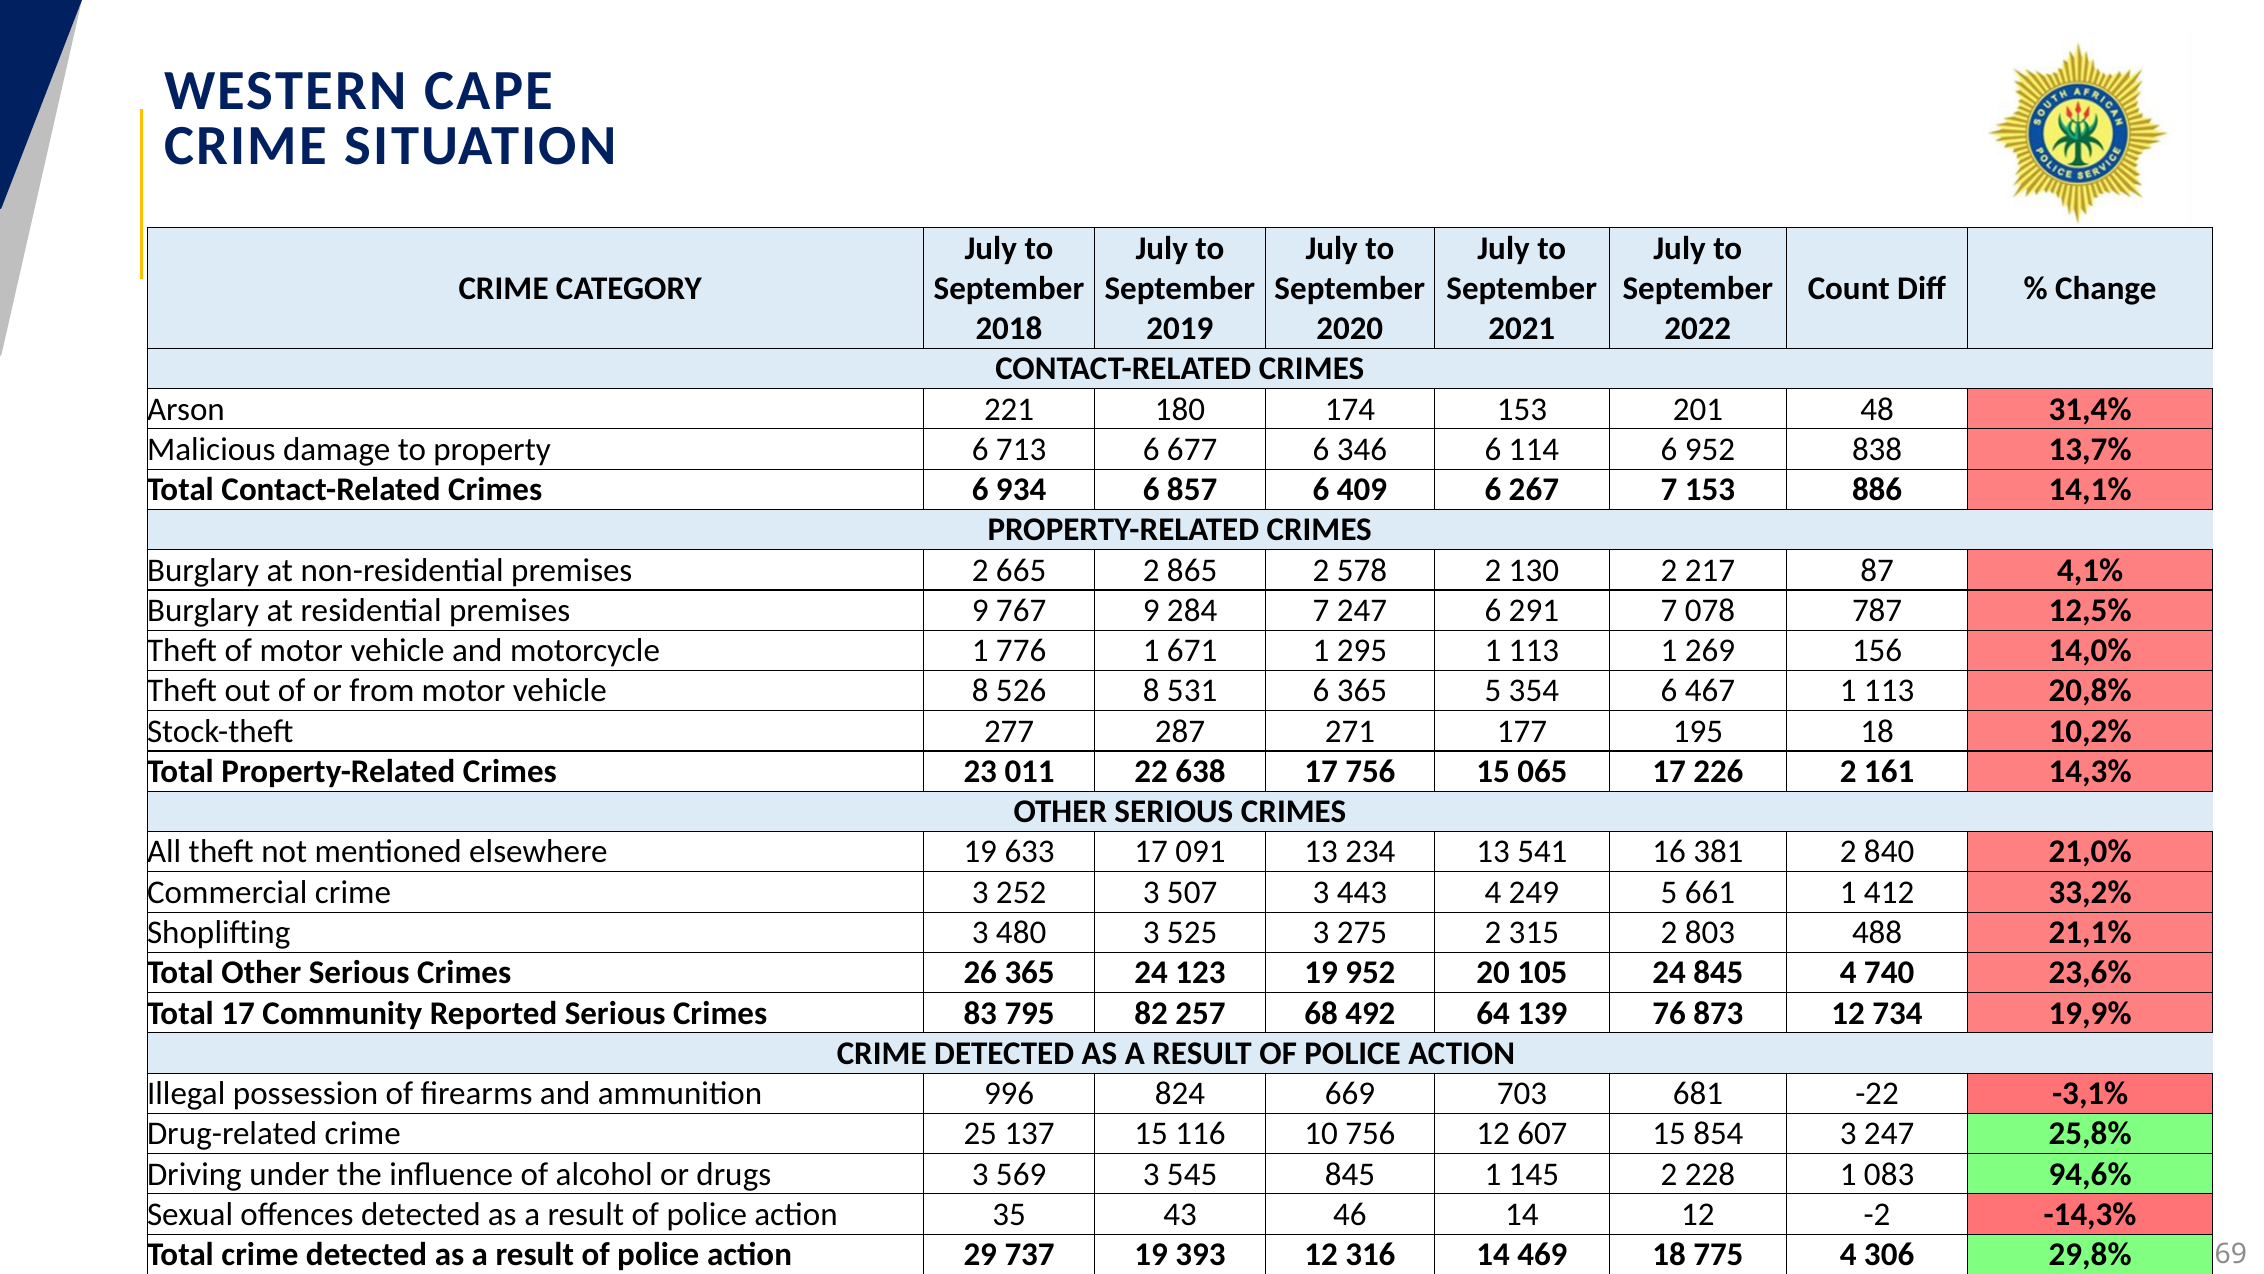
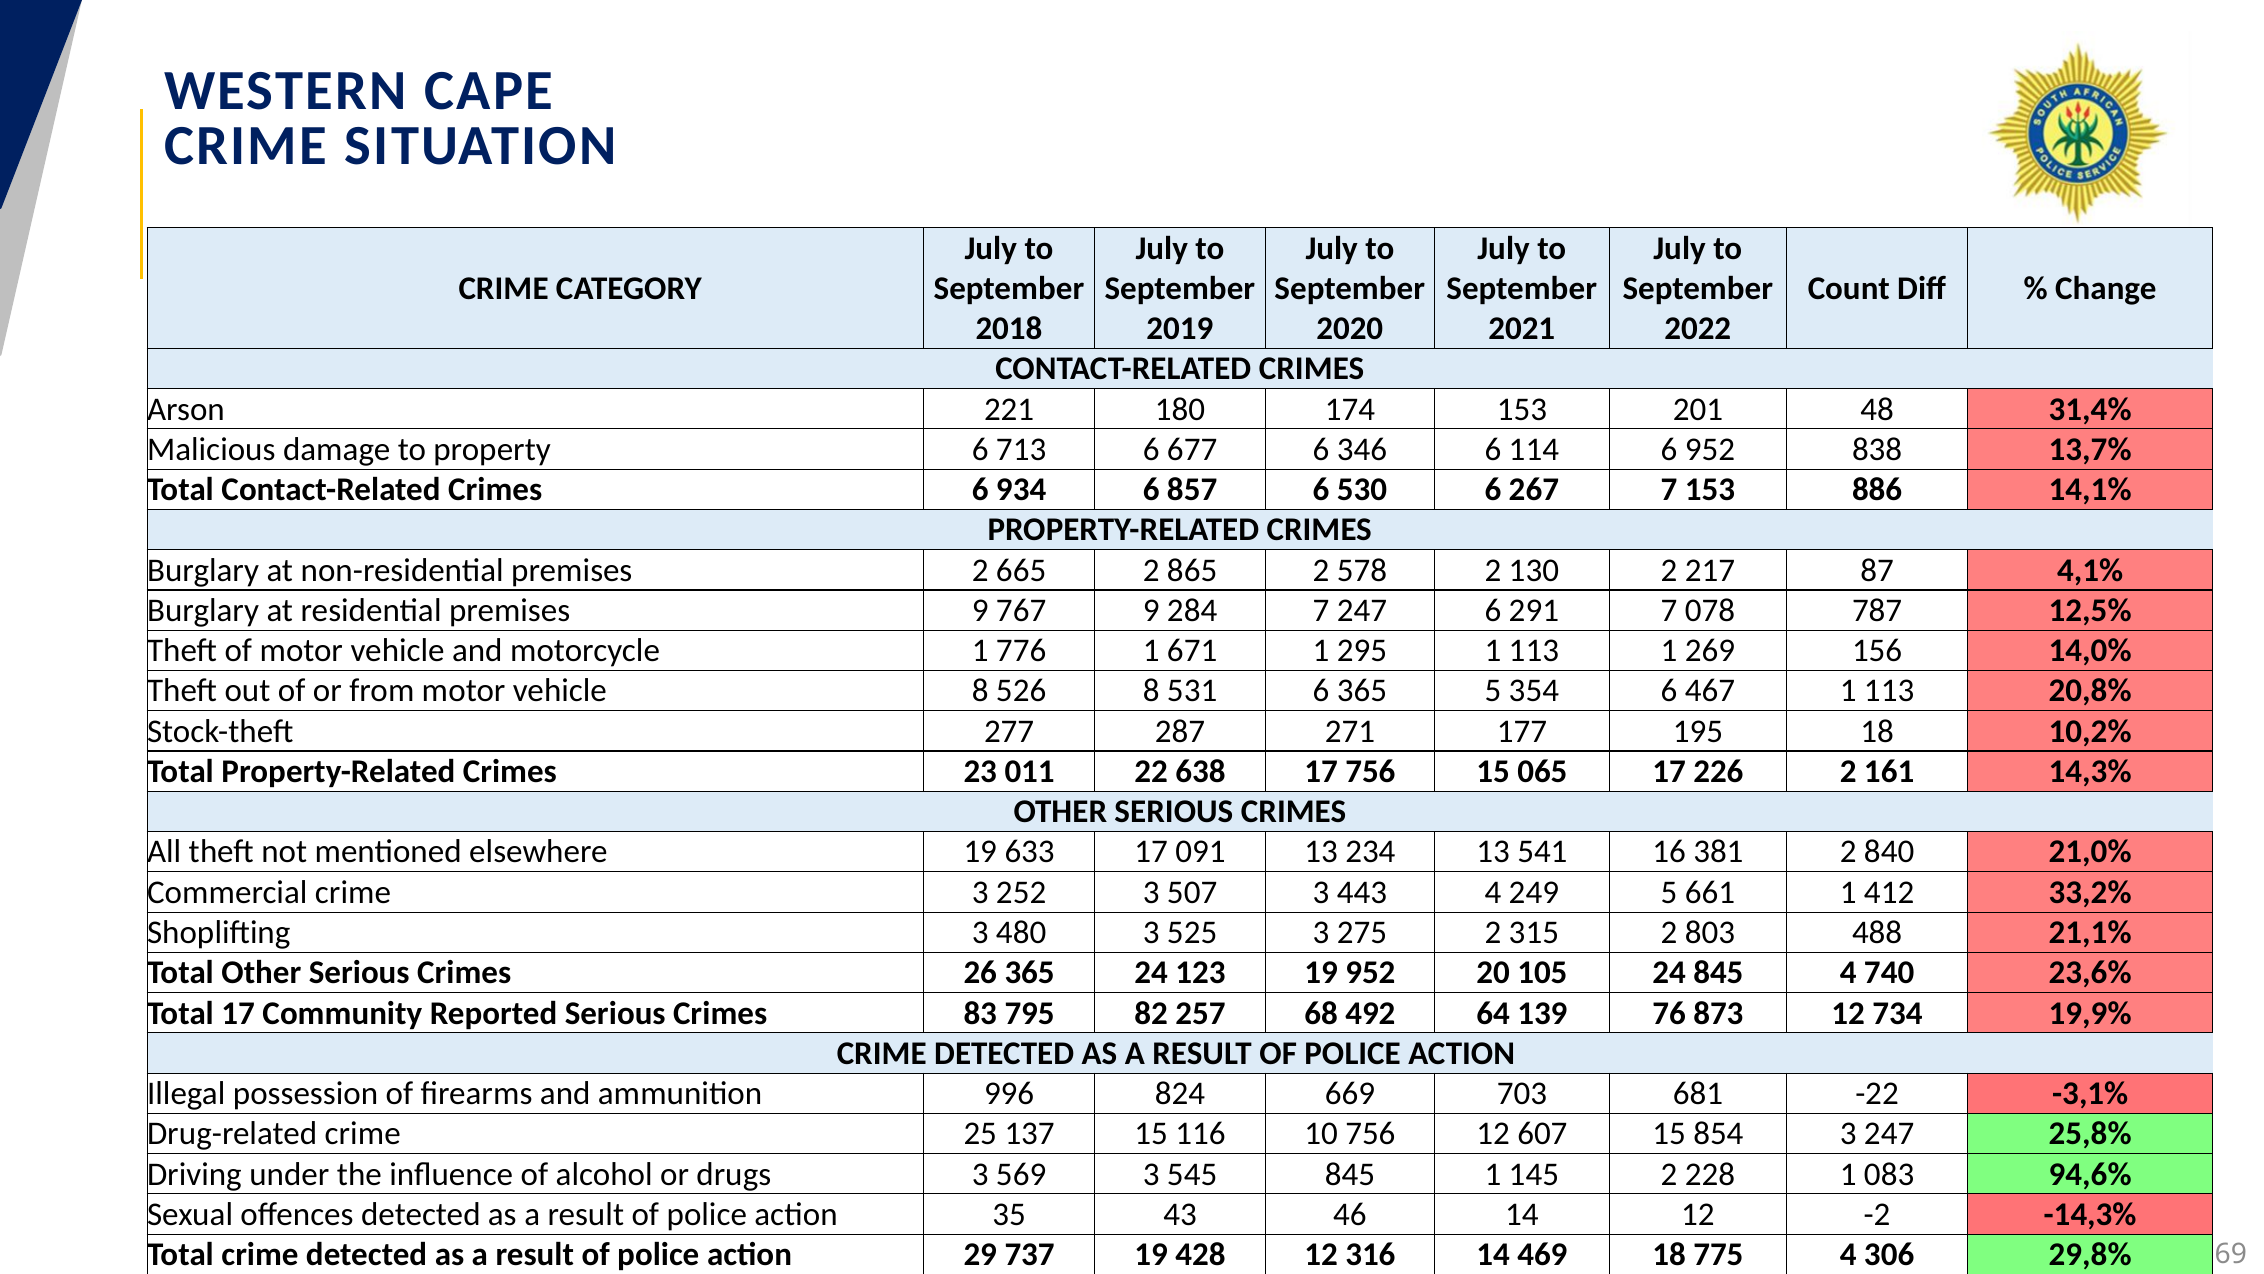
409: 409 -> 530 (1362, 490)
393: 393 -> 428 (1200, 1254)
